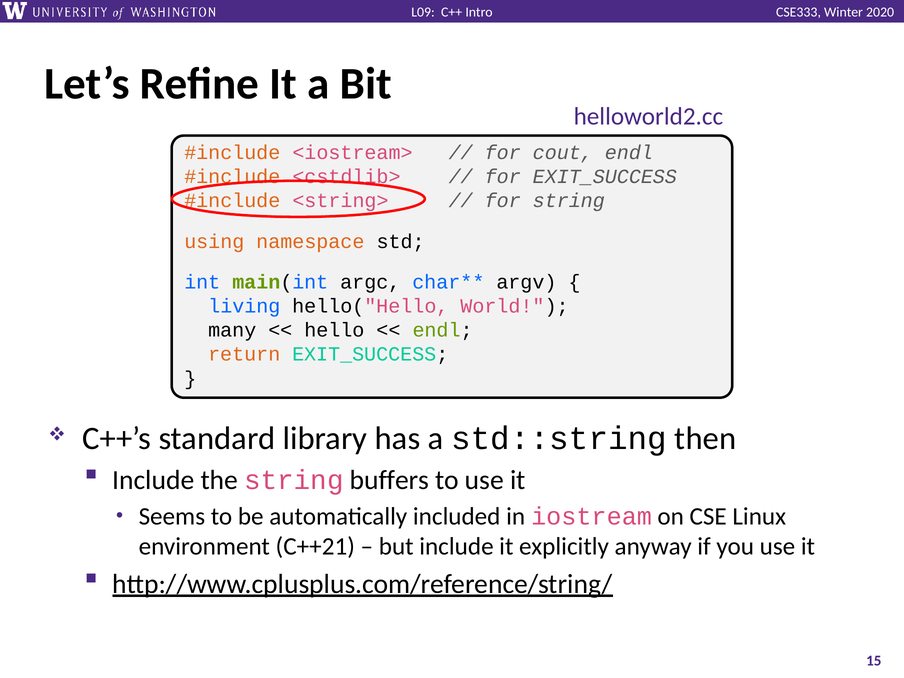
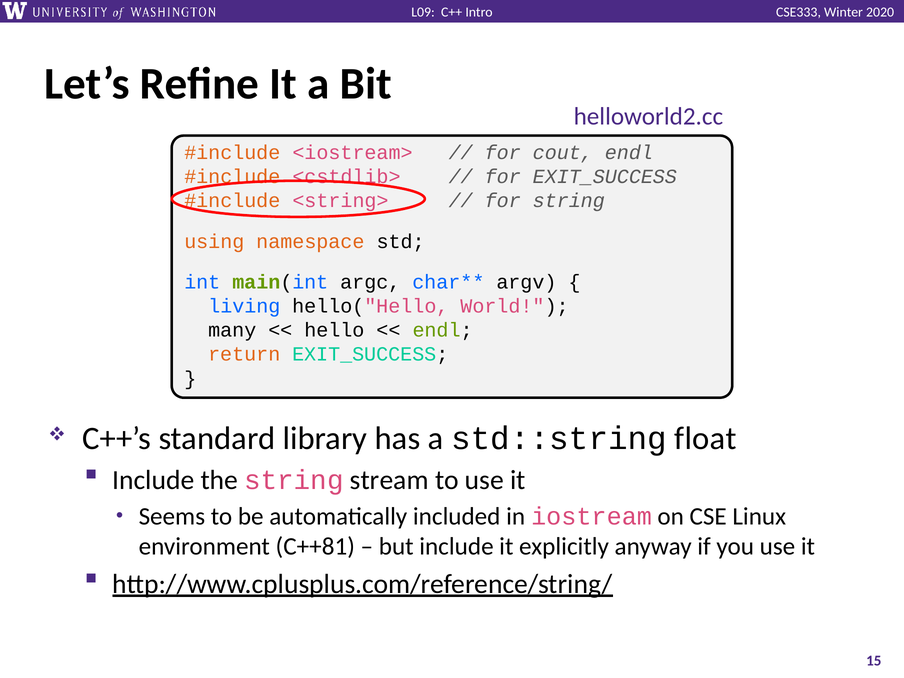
then: then -> float (706, 439)
buffers: buffers -> stream (389, 480)
C++21: C++21 -> C++81 (315, 547)
